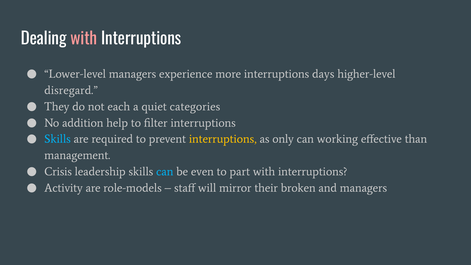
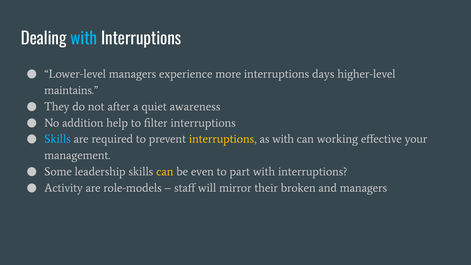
with colour: pink -> light blue (84, 39)
disregard: disregard -> maintains (71, 90)
each: each -> after (119, 107)
categories: categories -> awareness (195, 107)
as only: only -> with (283, 139)
than: than -> your (416, 139)
Crisis: Crisis -> Some (58, 172)
can colour: light blue -> yellow (165, 172)
